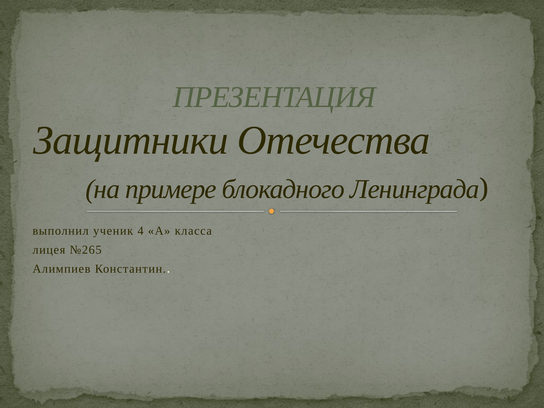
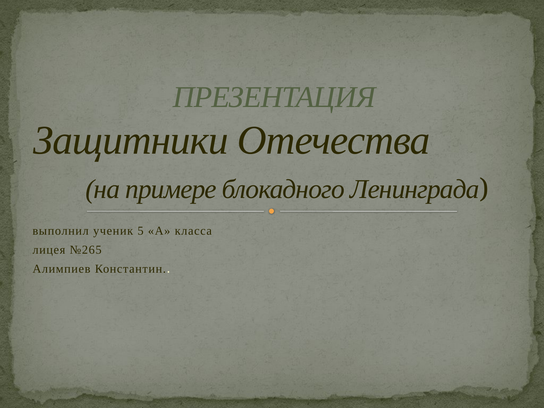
4: 4 -> 5 (141, 231)
